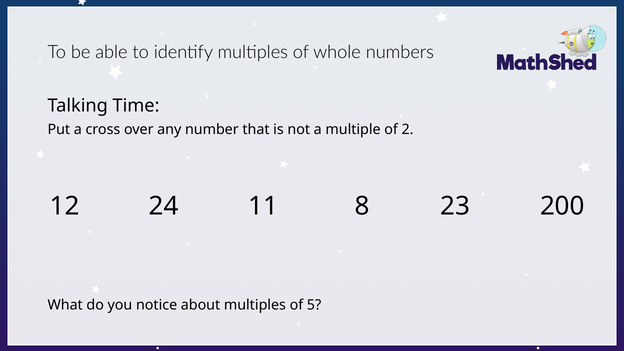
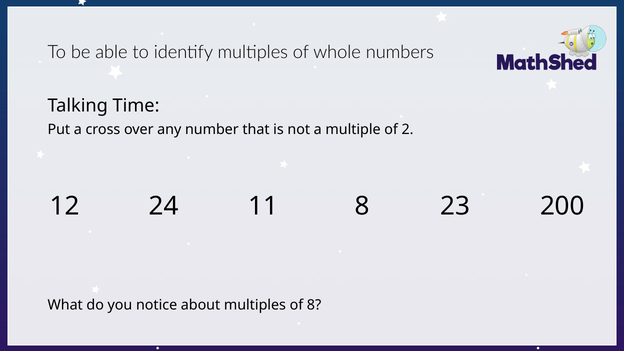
of 5: 5 -> 8 (314, 305)
